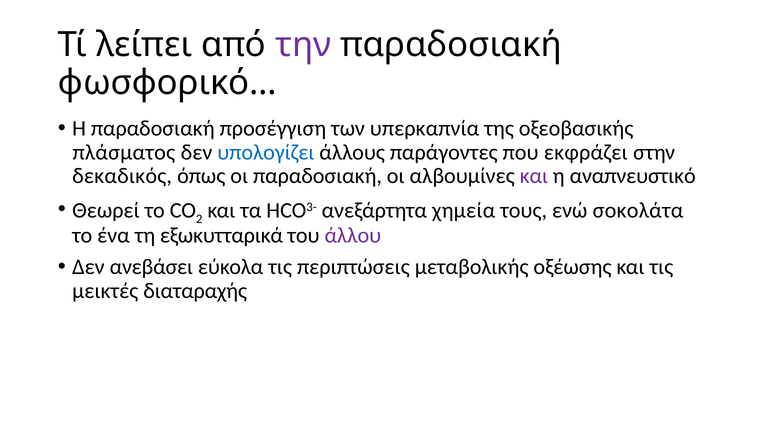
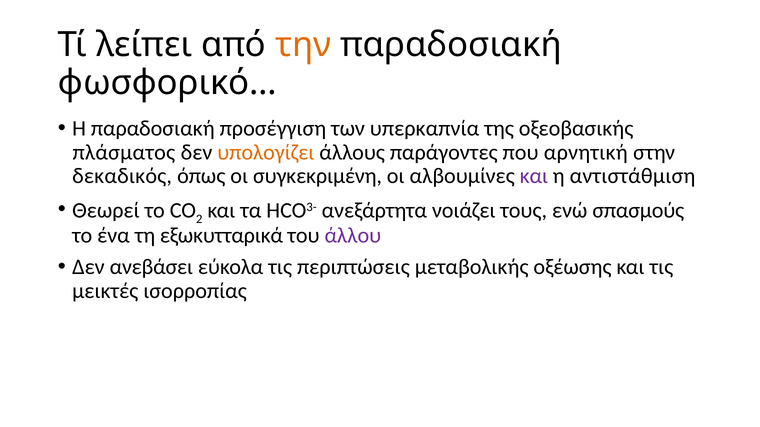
την colour: purple -> orange (303, 45)
υπολογίζει colour: blue -> orange (266, 152)
εκφράζει: εκφράζει -> αρνητική (586, 152)
οι παραδοσιακή: παραδοσιακή -> συγκεκριμένη (318, 176)
αναπνευστικό: αναπνευστικό -> αντιστάθμιση (633, 176)
χημεία: χημεία -> νοιάζει (464, 211)
σοκολάτα: σοκολάτα -> σπασμούς (638, 211)
διαταραχής: διαταραχής -> ισορροπίας (195, 291)
